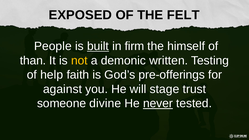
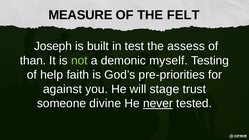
EXPOSED: EXPOSED -> MEASURE (80, 15)
People: People -> Joseph (53, 46)
built underline: present -> none (98, 46)
firm: firm -> test (134, 46)
himself: himself -> assess (186, 46)
not colour: yellow -> light green (79, 61)
written: written -> myself (169, 61)
pre-offerings: pre-offerings -> pre-priorities (172, 75)
